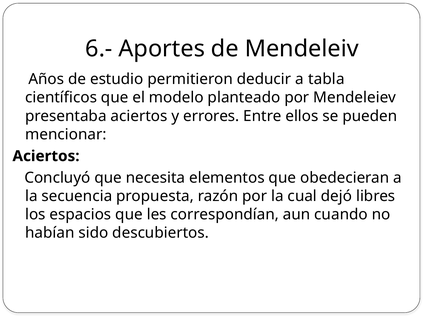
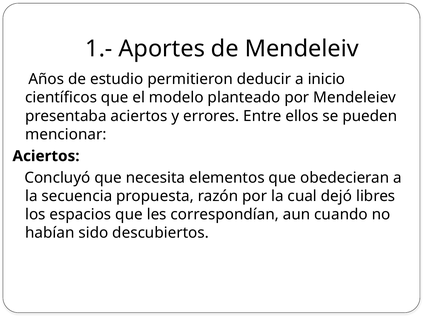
6.-: 6.- -> 1.- (99, 49)
tabla: tabla -> inicio (326, 79)
